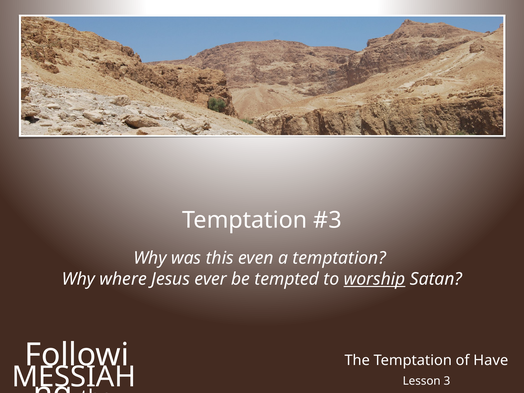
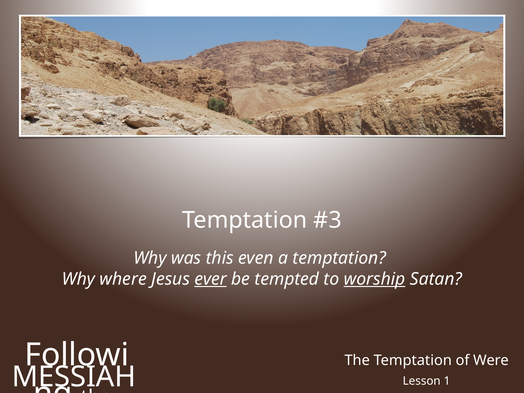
ever underline: none -> present (211, 279)
Have: Have -> Were (491, 360)
3: 3 -> 1 (447, 381)
